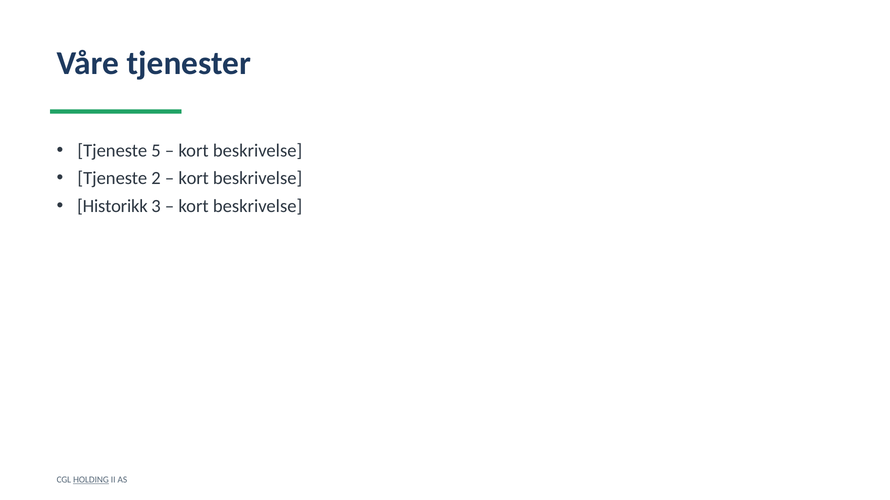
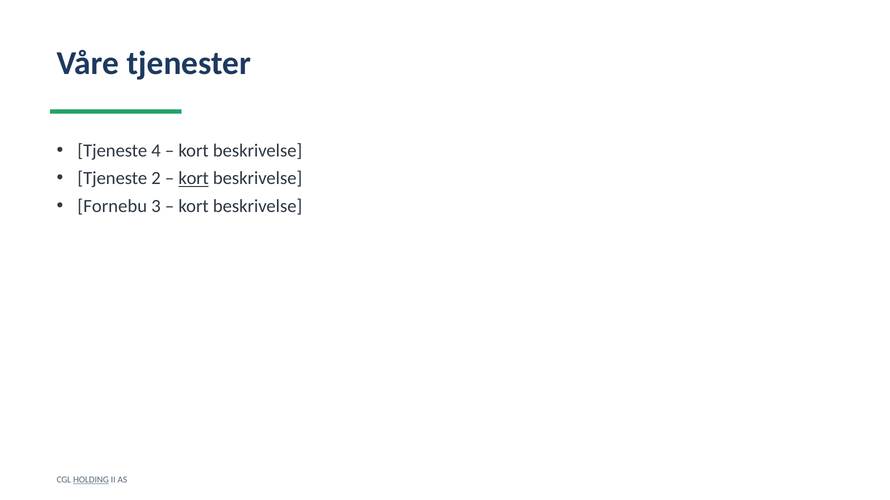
5: 5 -> 4 (156, 151)
kort underline: none -> present (194, 179)
Historikk: Historikk -> Fornebu (112, 206)
